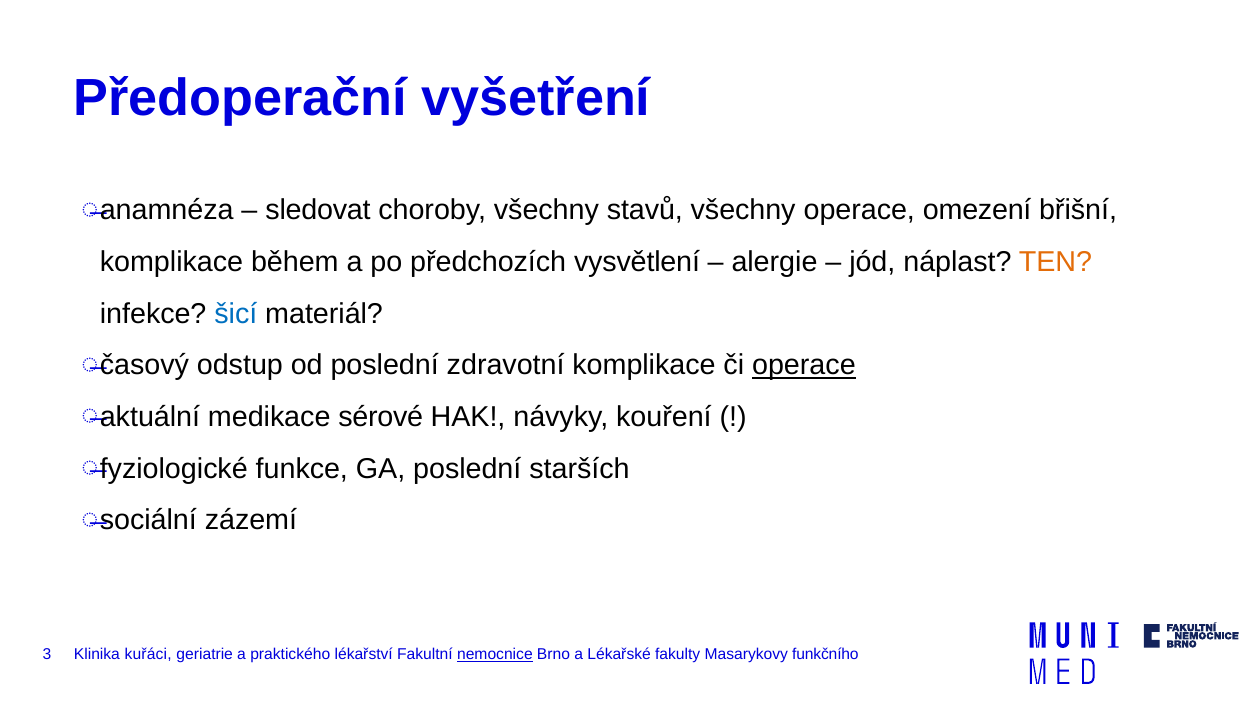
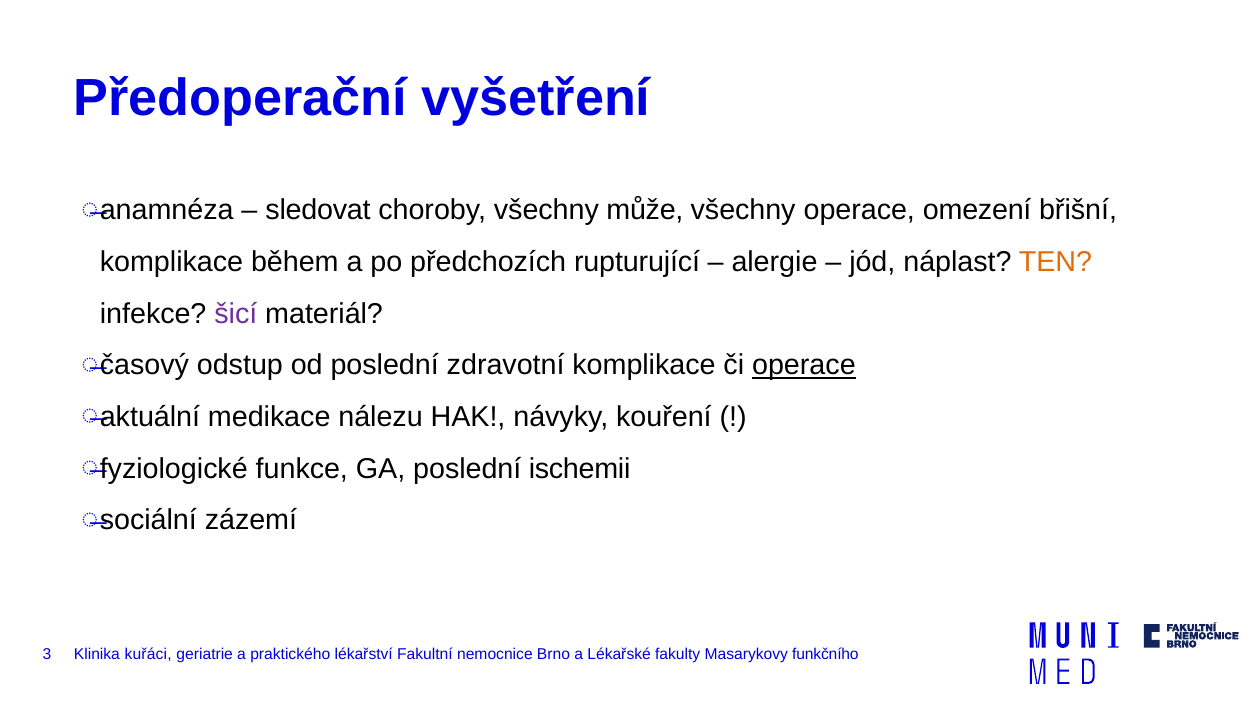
stavů: stavů -> může (645, 210)
vysvětlení: vysvětlení -> rupturující (637, 262)
šicí colour: blue -> purple (236, 314)
sérové: sérové -> nálezu (381, 417)
starších: starších -> ischemii (580, 469)
nemocnice underline: present -> none (495, 654)
